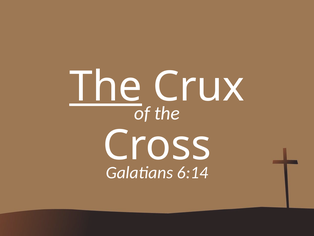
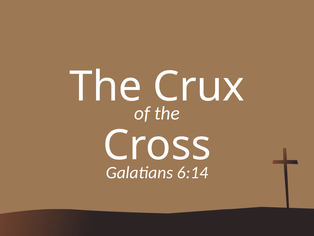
The underline: present -> none (106, 87)
